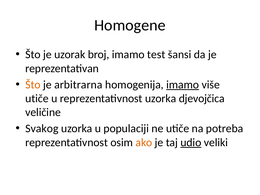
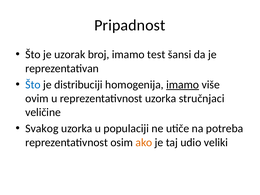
Homogene: Homogene -> Pripadnost (130, 25)
Što colour: orange -> blue (33, 85)
arbitrarna: arbitrarna -> distribuciji (78, 85)
utiče: utiče -> ovim (37, 98)
djevojčica: djevojčica -> stručnjaci (202, 98)
udio underline: present -> none (191, 142)
